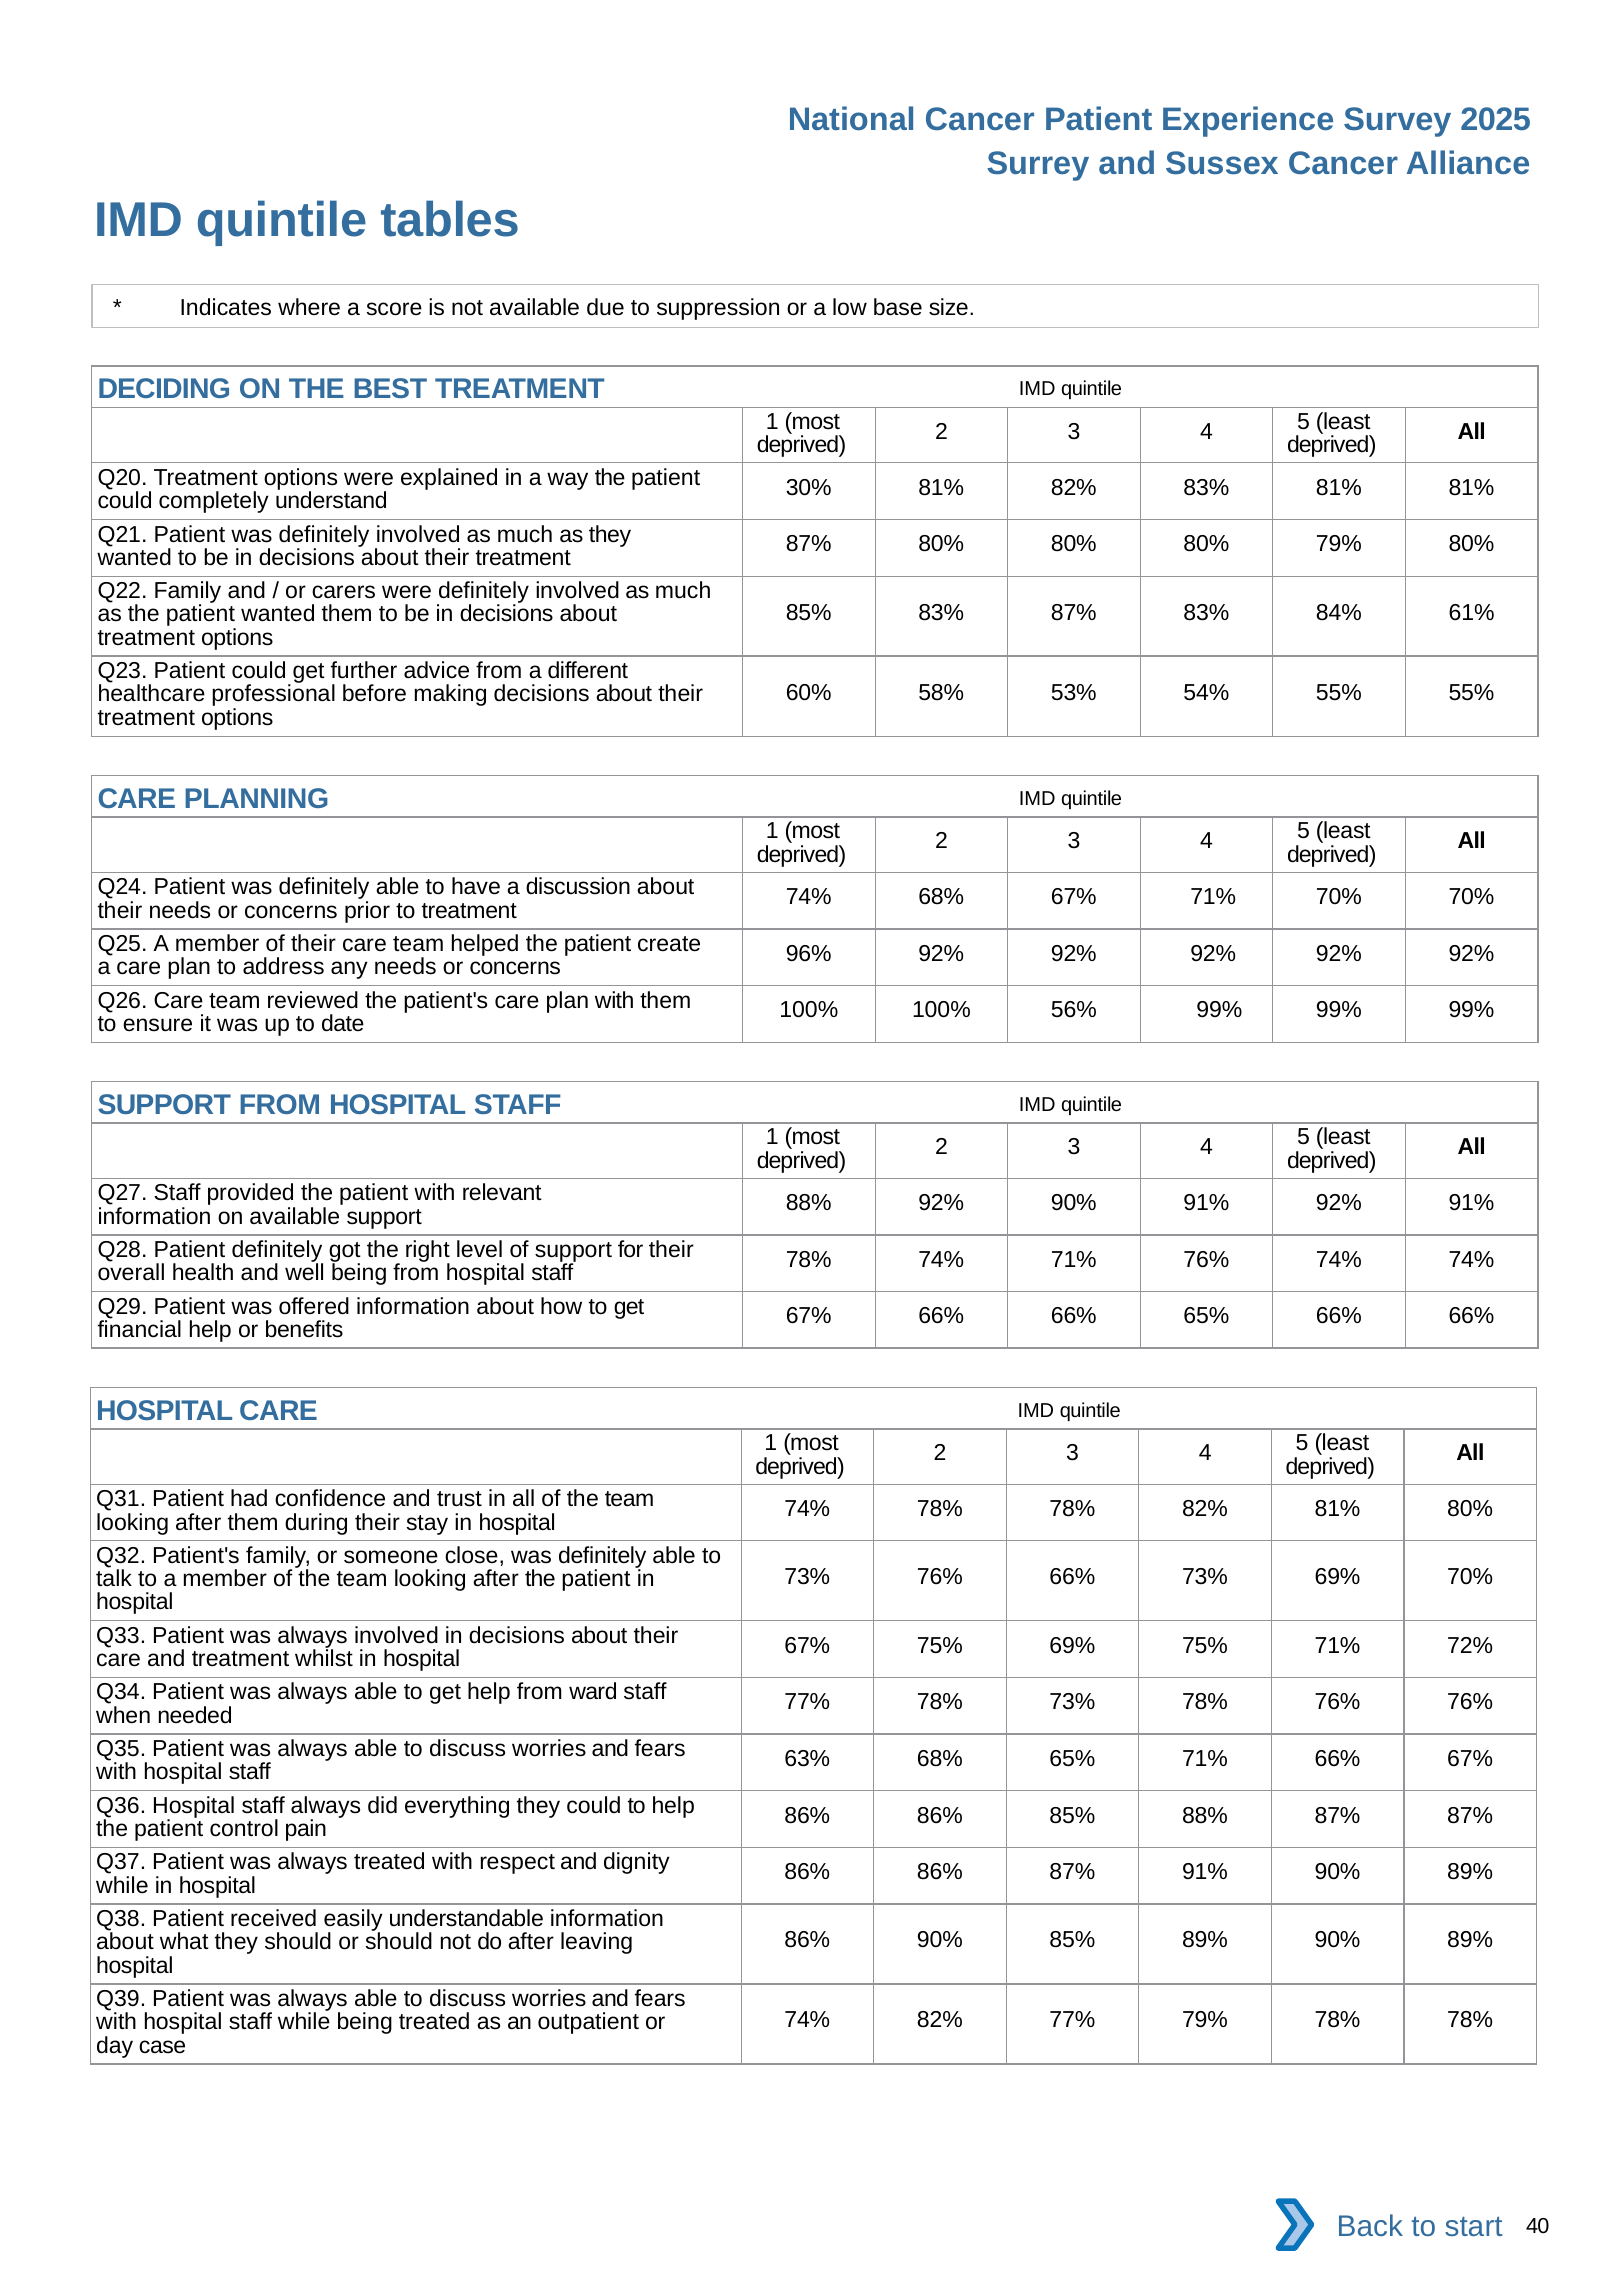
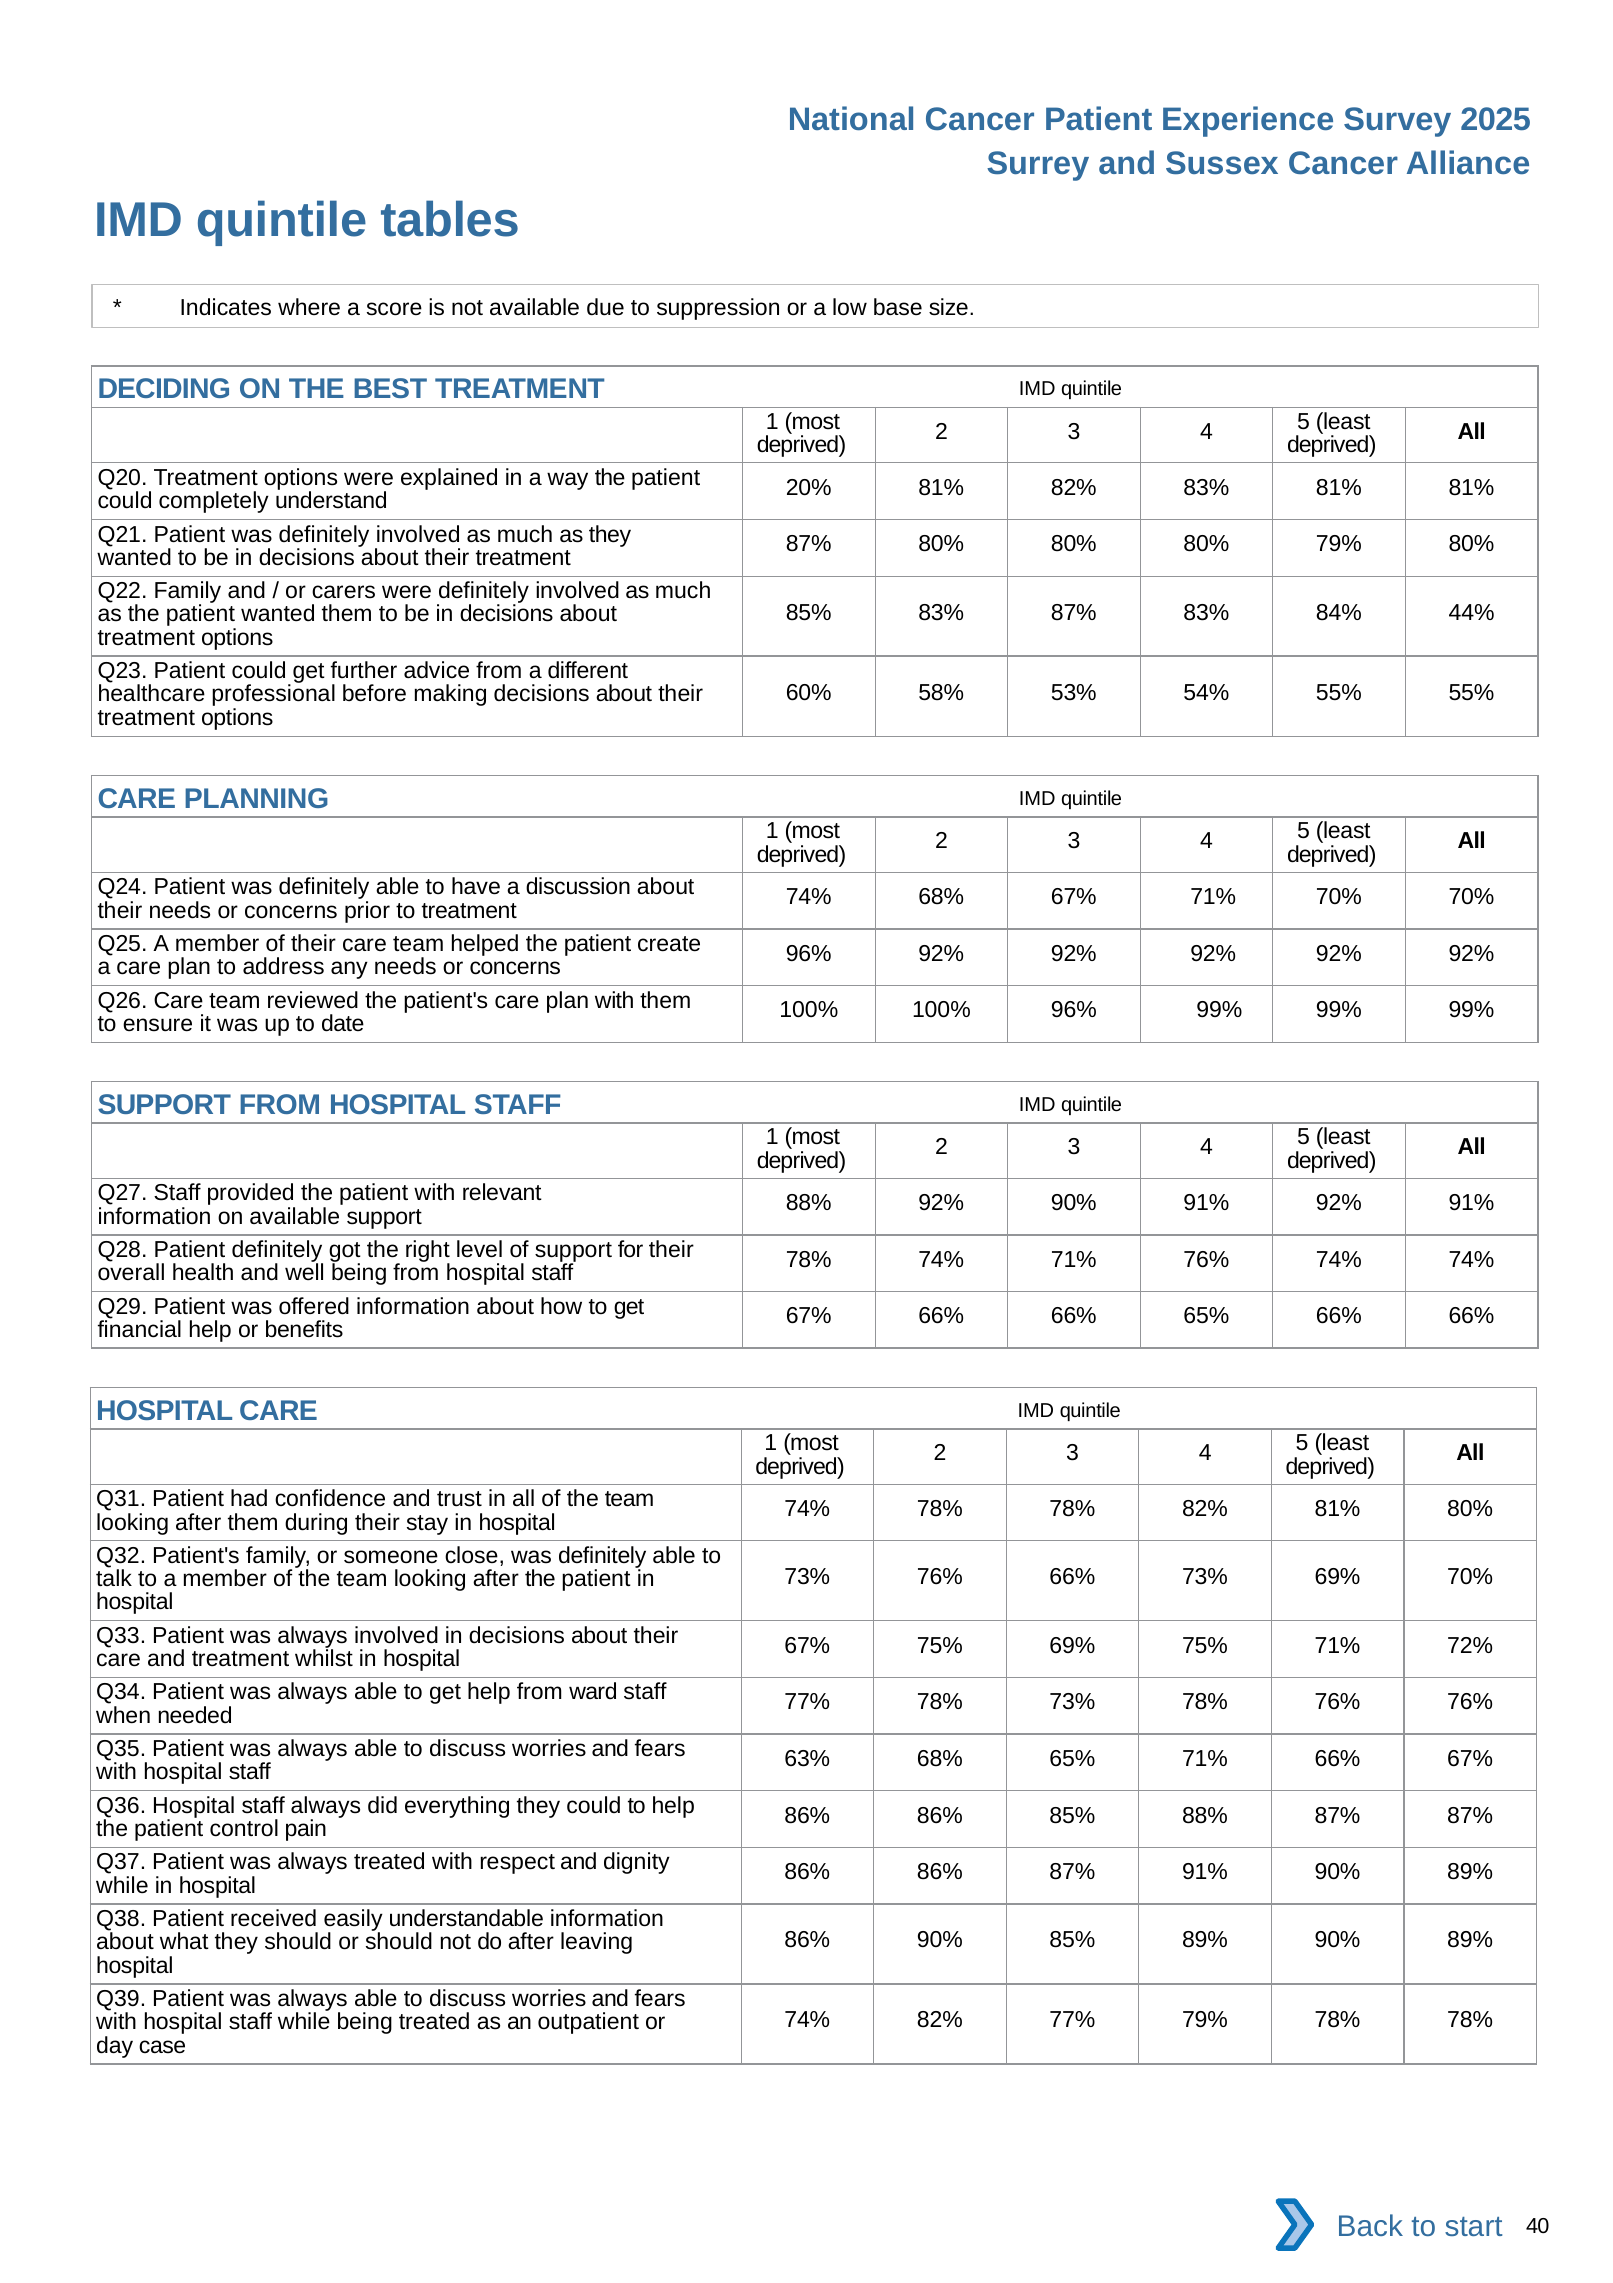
30%: 30% -> 20% (809, 487)
61%: 61% -> 44% (1472, 612)
100% 56%: 56% -> 96% (1074, 1010)
